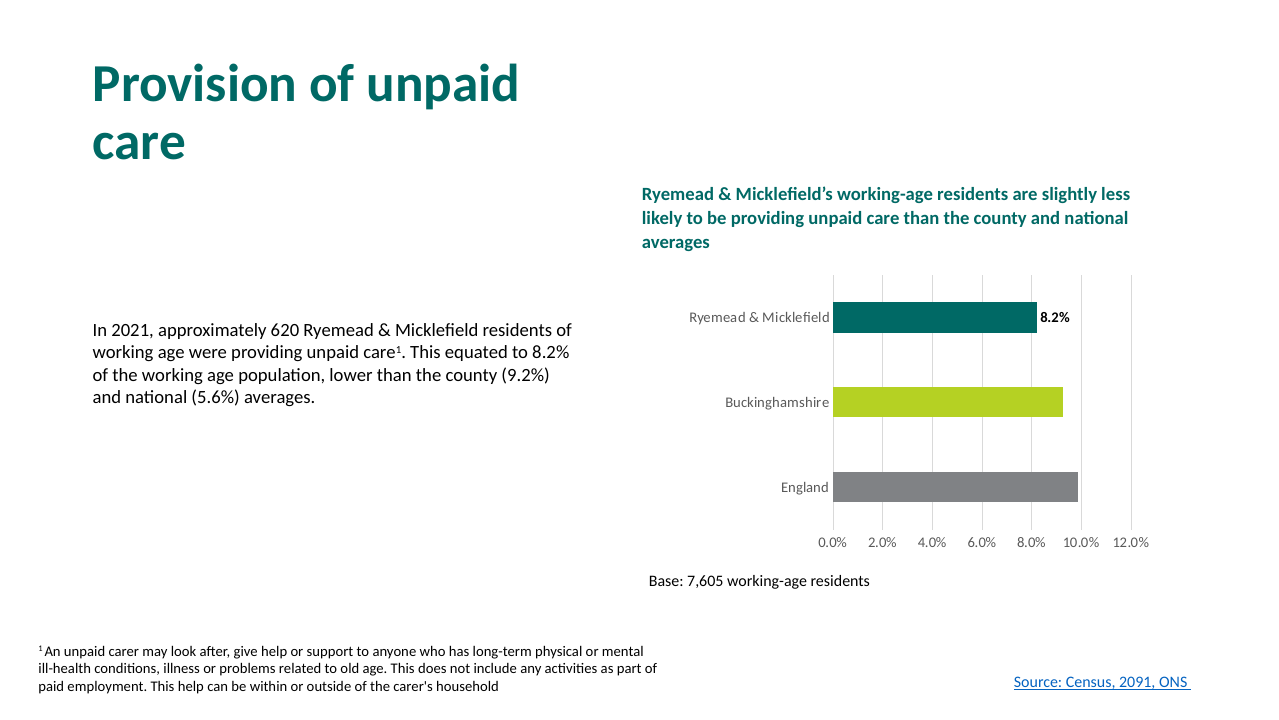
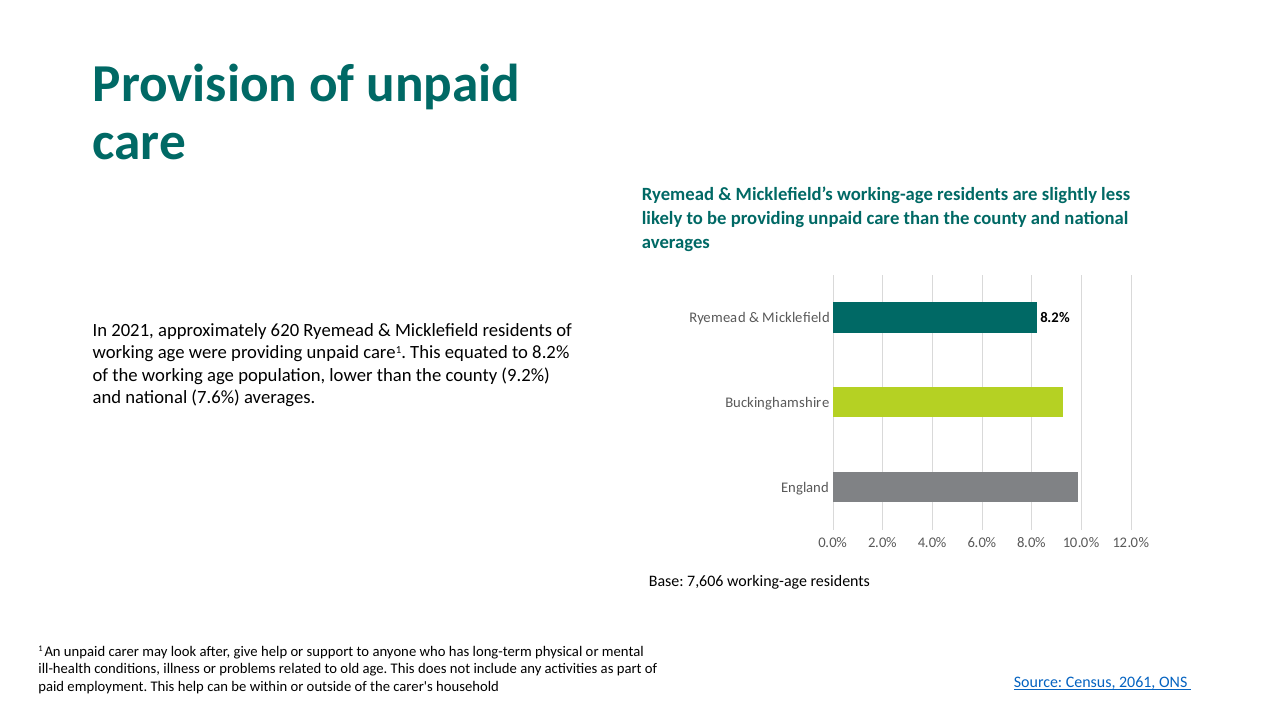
5.6%: 5.6% -> 7.6% (216, 397)
7,605: 7,605 -> 7,606 (705, 580)
2091: 2091 -> 2061 (1137, 682)
